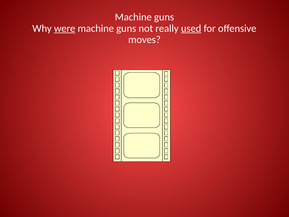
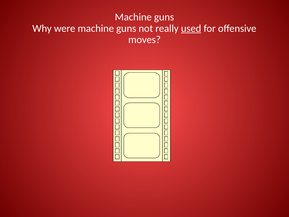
were underline: present -> none (65, 28)
